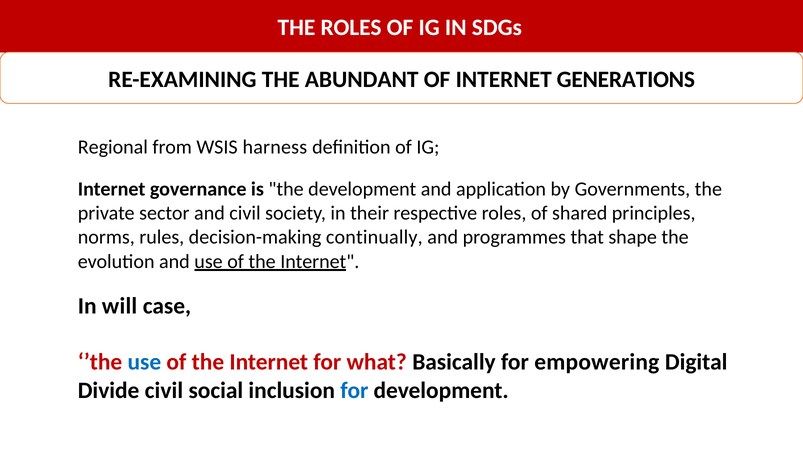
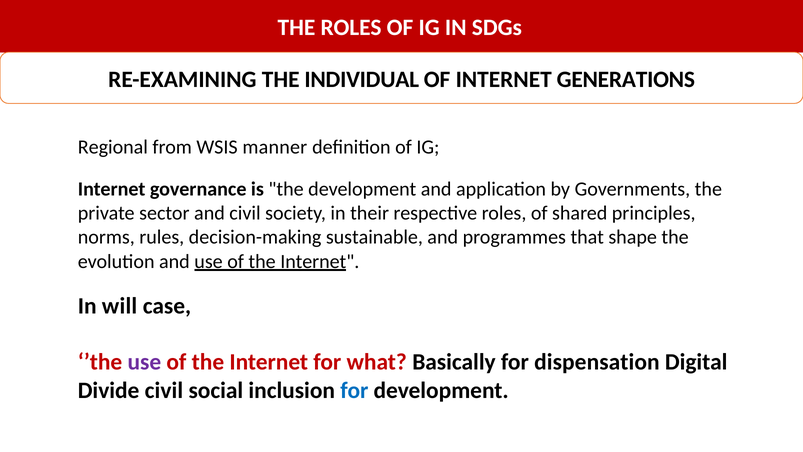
ABUNDANT: ABUNDANT -> INDIVIDUAL (362, 79)
harness: harness -> manner (275, 147)
continually: continually -> sustainable (374, 237)
use colour: blue -> purple (144, 362)
empowering: empowering -> dispensation (597, 362)
